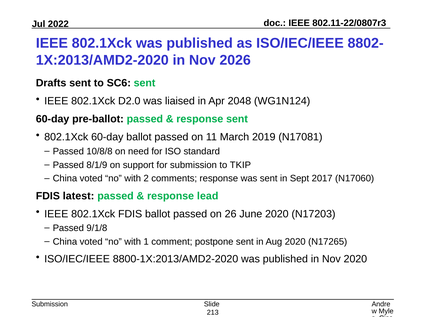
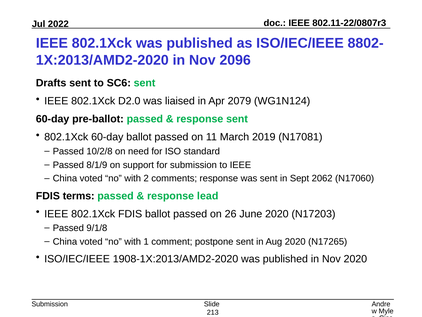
2026: 2026 -> 2096 (235, 60)
2048: 2048 -> 2079 (239, 101)
10/8/8: 10/8/8 -> 10/2/8 (99, 151)
to TKIP: TKIP -> IEEE (240, 165)
2017: 2017 -> 2062 (322, 178)
latest: latest -> terms (79, 196)
8800-1X:2013/AMD2-2020: 8800-1X:2013/AMD2-2020 -> 1908-1X:2013/AMD2-2020 (176, 259)
